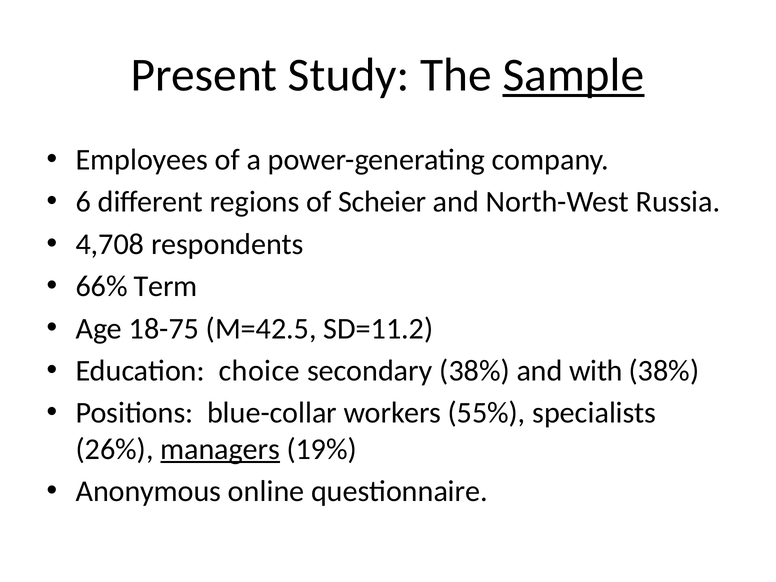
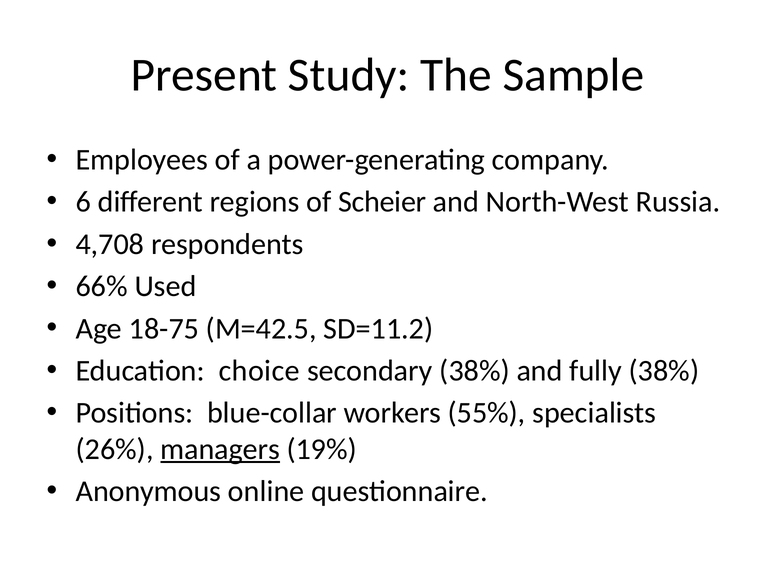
Sample underline: present -> none (573, 75)
Term: Term -> Used (166, 286)
with: with -> fully (596, 371)
